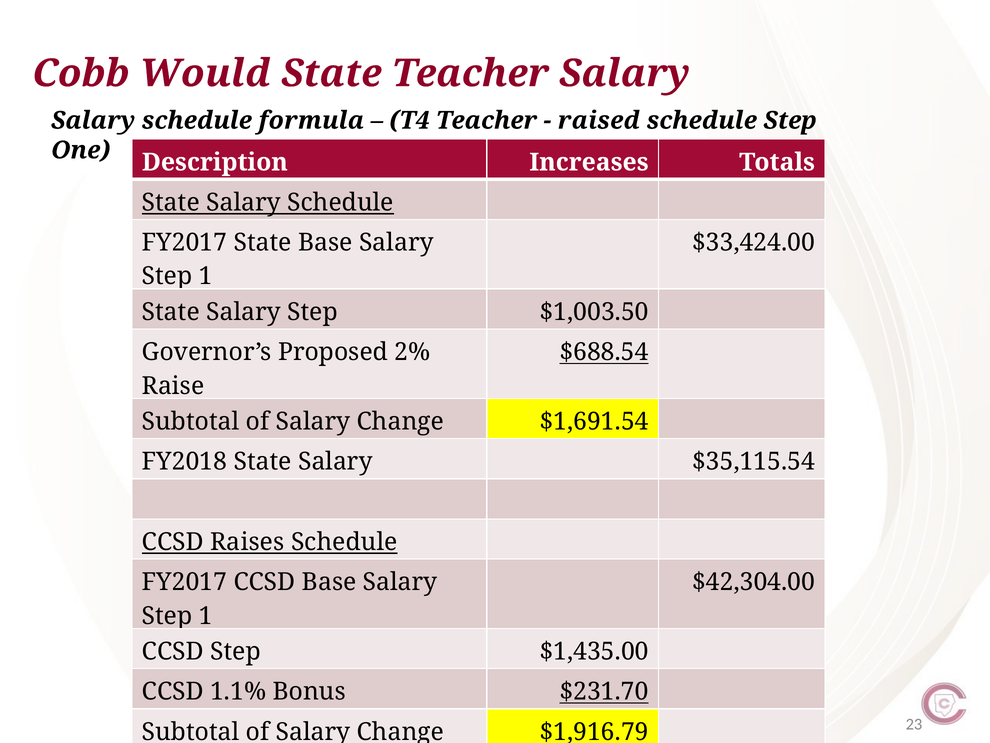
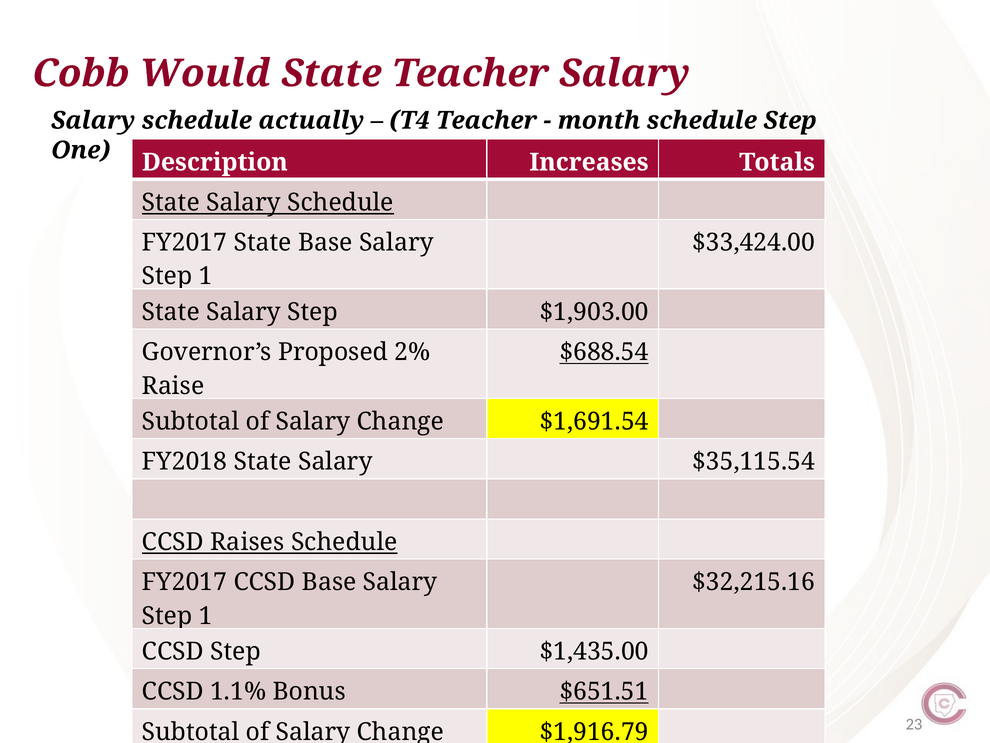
formula: formula -> actually (311, 120)
raised: raised -> month (599, 120)
$1,003.50: $1,003.50 -> $1,903.00 (594, 312)
$42,304.00: $42,304.00 -> $32,215.16 (754, 582)
$231.70: $231.70 -> $651.51 (604, 691)
